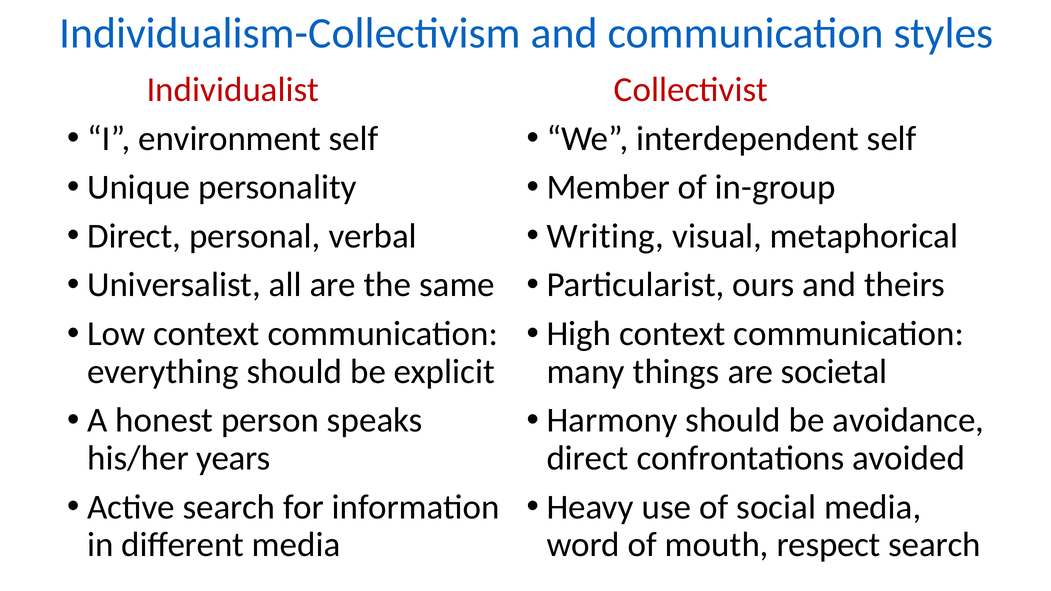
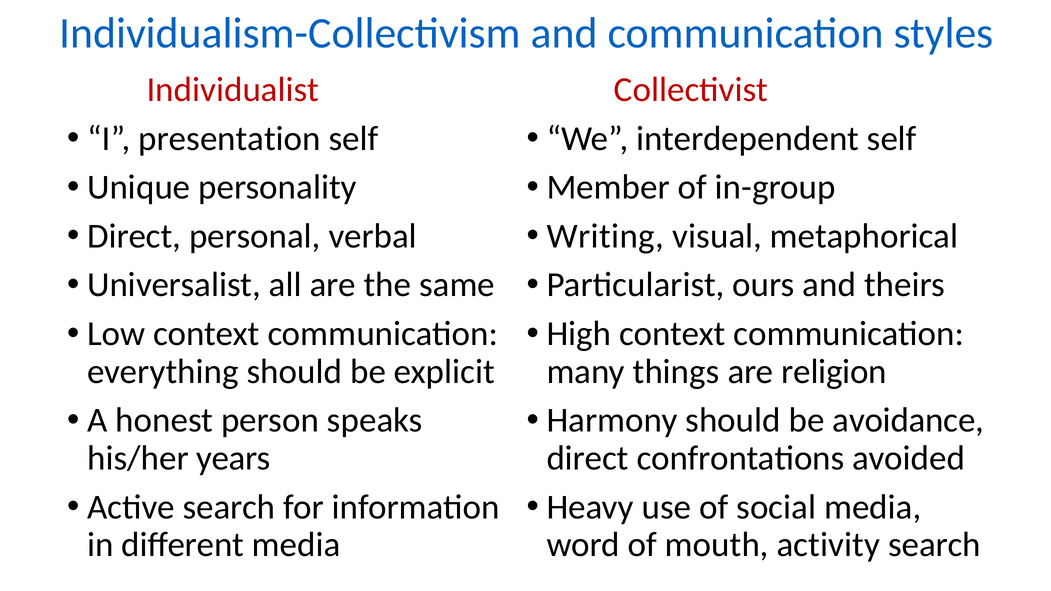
environment: environment -> presentation (230, 139)
societal: societal -> religion (834, 372)
respect: respect -> activity (828, 545)
